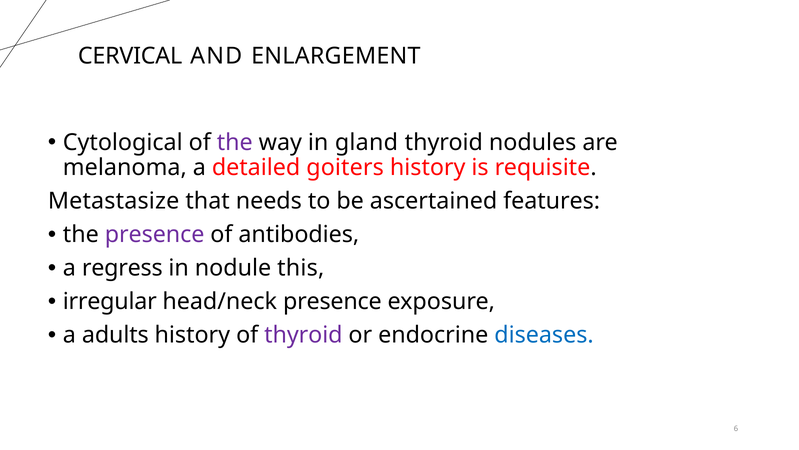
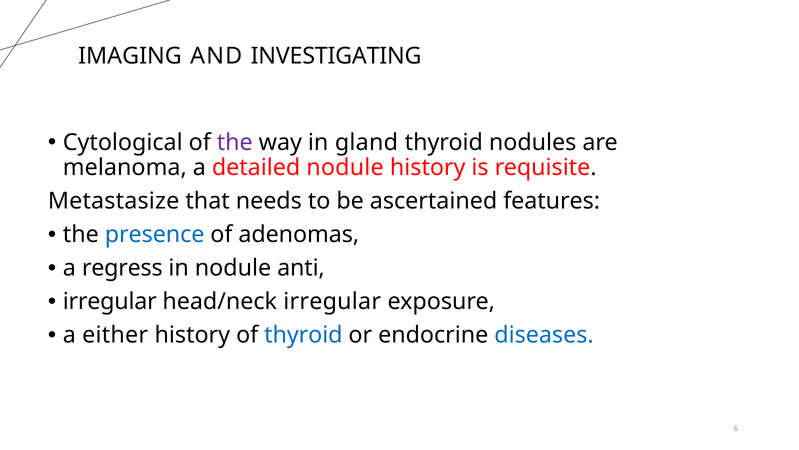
CERVICAL: CERVICAL -> IMAGING (130, 56)
ENLARGEMENT: ENLARGEMENT -> INVESTIGATING (336, 56)
detailed goiters: goiters -> nodule (345, 168)
presence colour: purple -> blue (155, 234)
antibodies: antibodies -> adenomas (299, 234)
this: this -> anti (301, 268)
head/neck presence: presence -> irregular (332, 301)
adults: adults -> either (115, 335)
thyroid colour: purple -> blue (303, 335)
